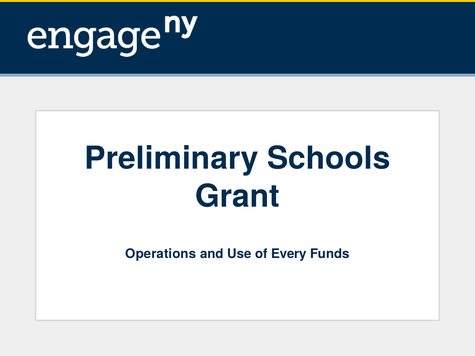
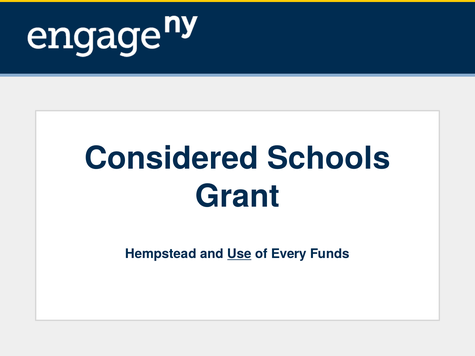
Preliminary: Preliminary -> Considered (171, 158)
Operations: Operations -> Hempstead (161, 254)
Use underline: none -> present (239, 254)
